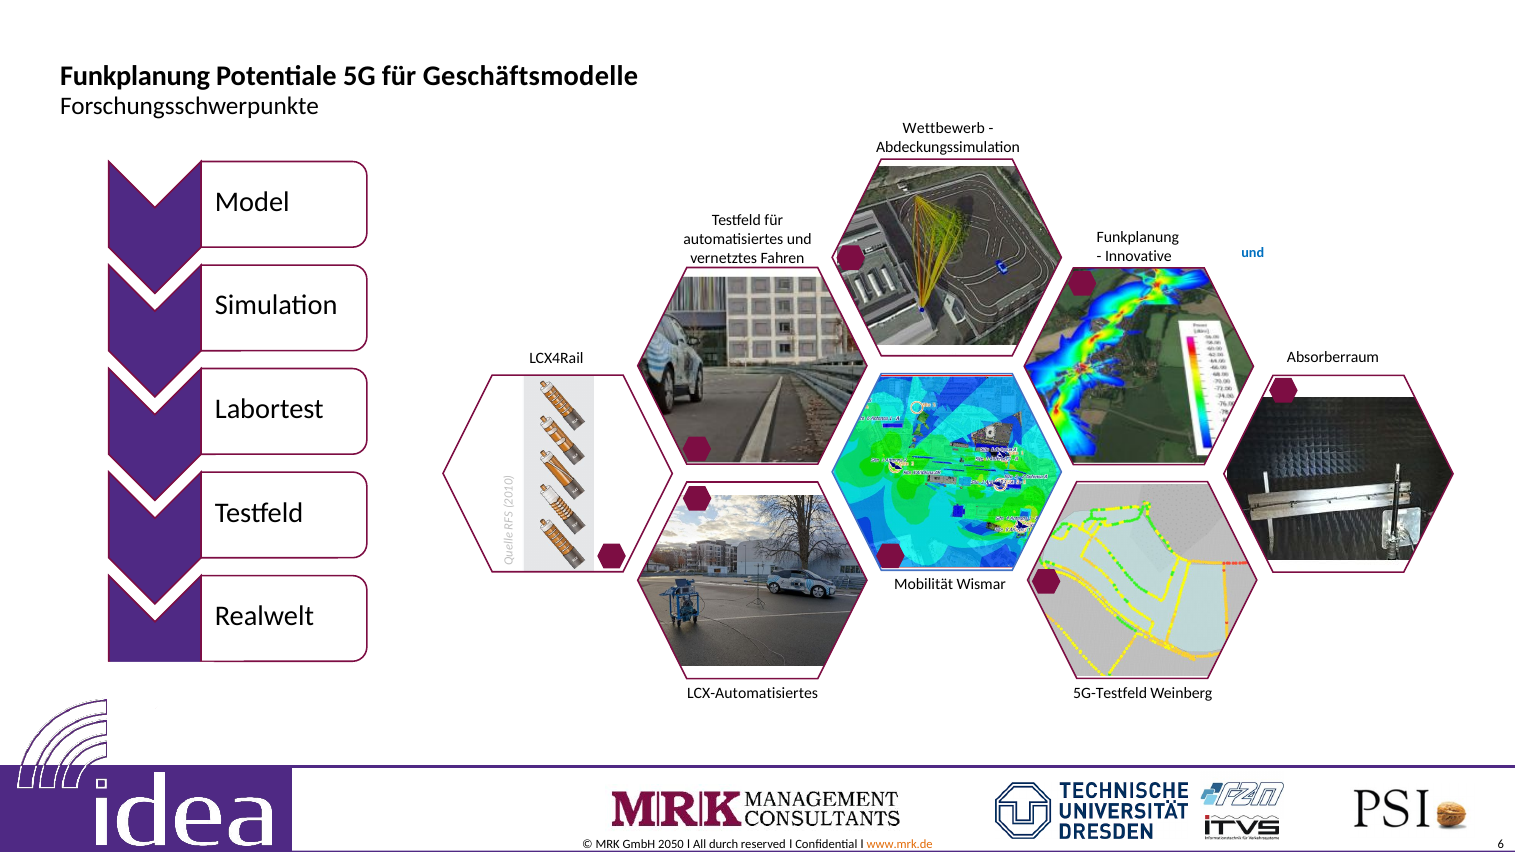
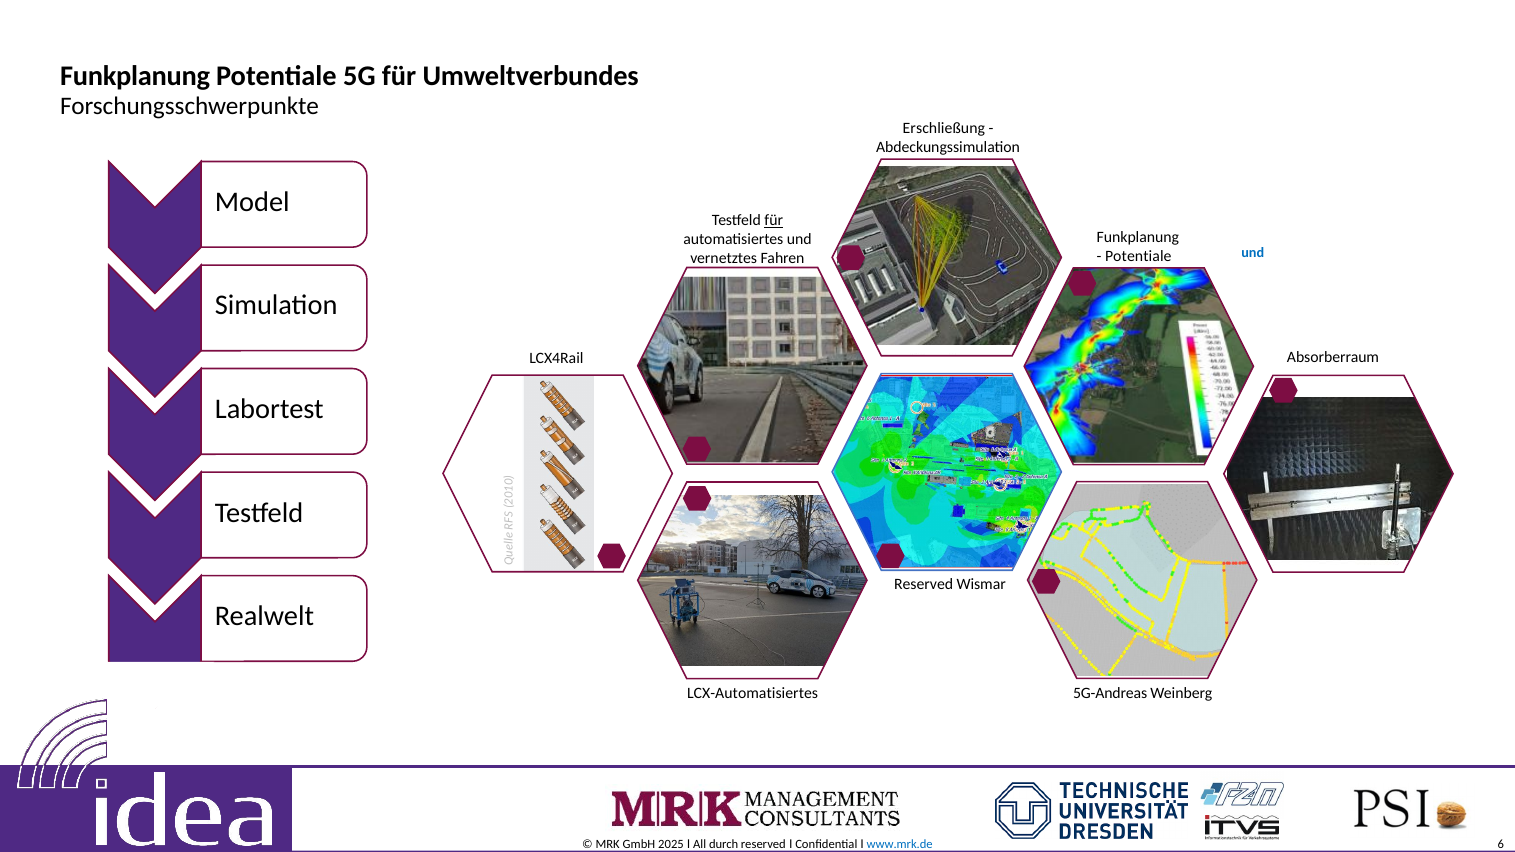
für Geschäftsmodelle: Geschäftsmodelle -> Umweltverbundes (531, 76)
Wettbewerb: Wettbewerb -> Erschließung (944, 128)
für underline: none -> present (774, 221)
Innovative: Innovative -> Potentiale (1138, 256)
Mobilität: Mobilität -> Reserved (924, 585)
5G-Testfeld: 5G-Testfeld -> 5G-Andreas (1110, 693)
2050: 2050 -> 2025 (671, 845)
www.mrk.de colour: orange -> blue (900, 845)
